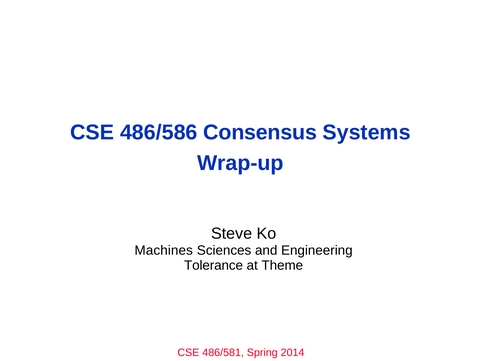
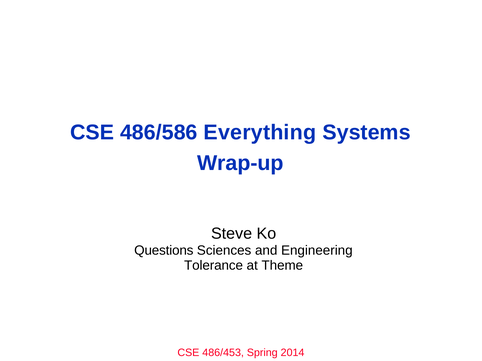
Consensus: Consensus -> Everything (260, 133)
Machines: Machines -> Questions (164, 251)
486/581: 486/581 -> 486/453 (223, 353)
